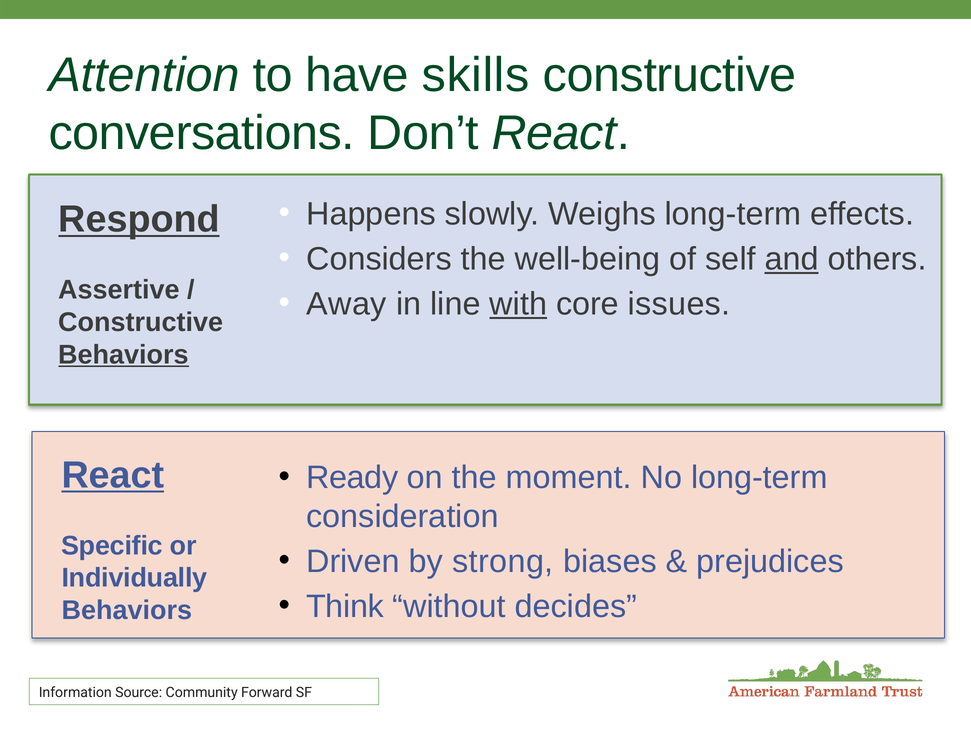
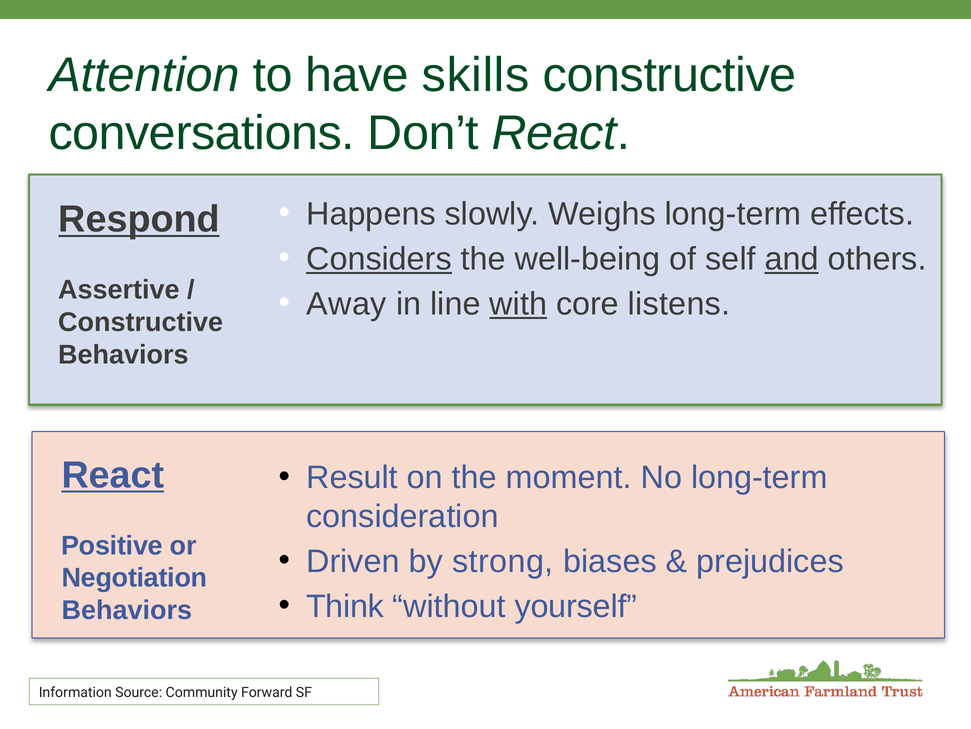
Considers underline: none -> present (379, 259)
issues: issues -> listens (679, 304)
Behaviors underline: present -> none (124, 354)
Ready: Ready -> Result (352, 477)
Specific: Specific -> Positive (112, 545)
Individually: Individually -> Negotiation (134, 577)
decides: decides -> yourself (576, 606)
